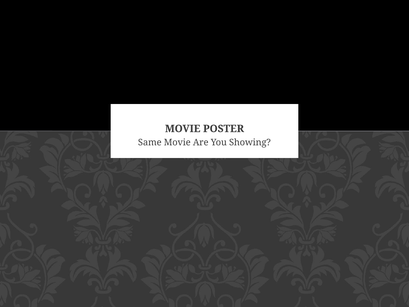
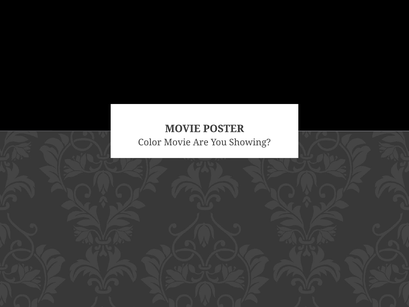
Same: Same -> Color (150, 142)
